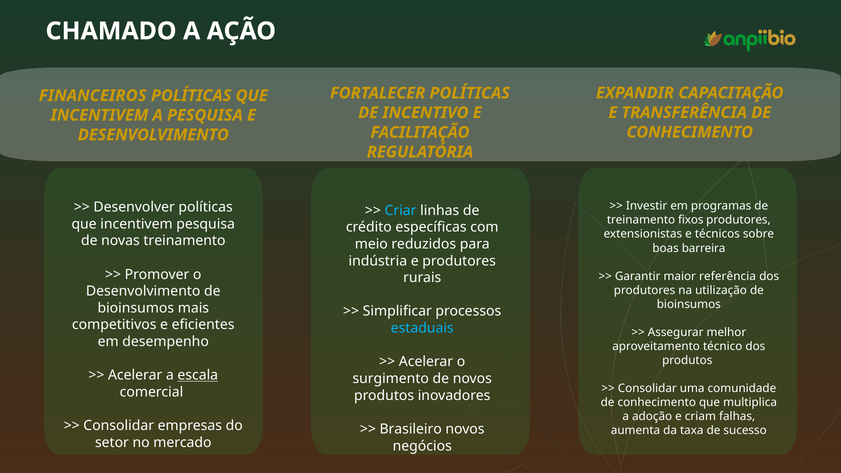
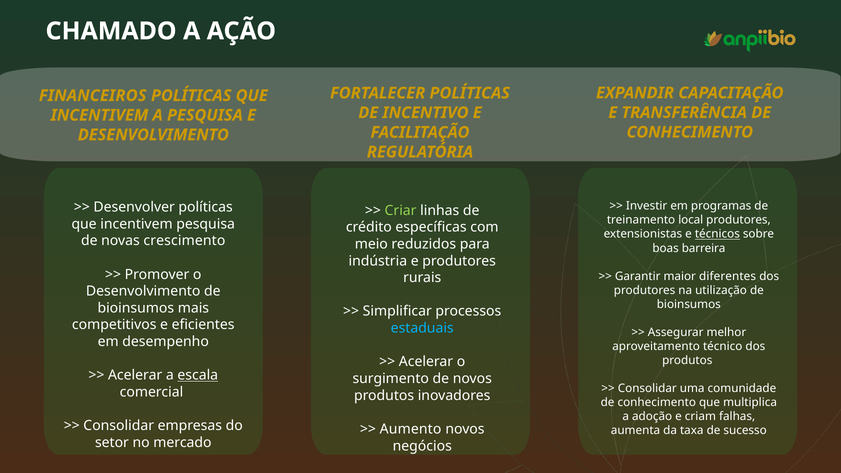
Criar colour: light blue -> light green (401, 210)
fixos: fixos -> local (691, 220)
técnicos underline: none -> present (717, 234)
novas treinamento: treinamento -> crescimento (184, 241)
referência: referência -> diferentes (728, 276)
Brasileiro: Brasileiro -> Aumento (411, 429)
